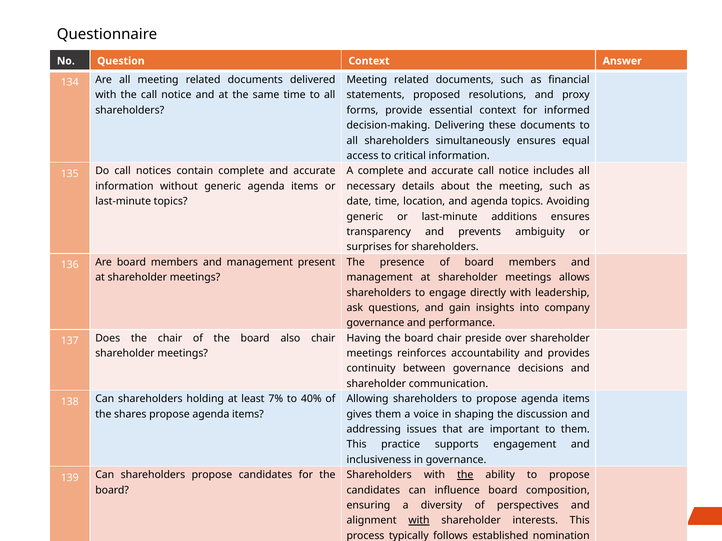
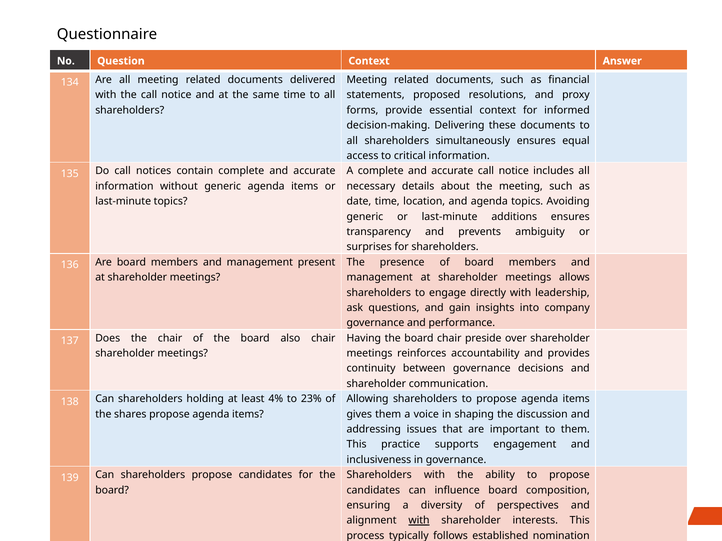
7%: 7% -> 4% (276, 399)
40%: 40% -> 23% (311, 399)
the underline: present -> none (465, 475)
